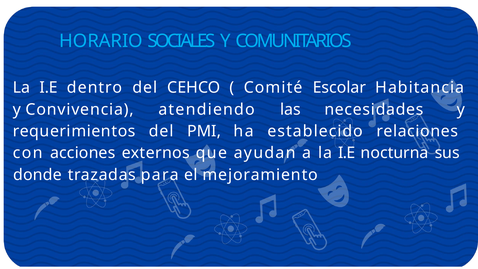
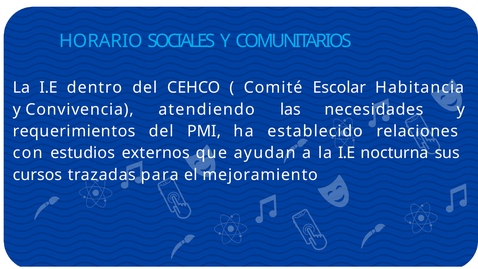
acciones: acciones -> estudios (83, 153)
donde: donde -> cursos (37, 175)
